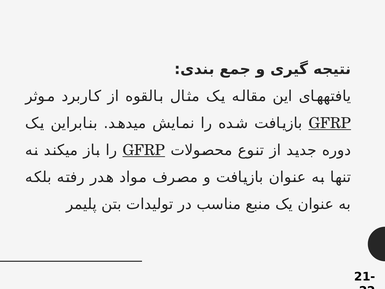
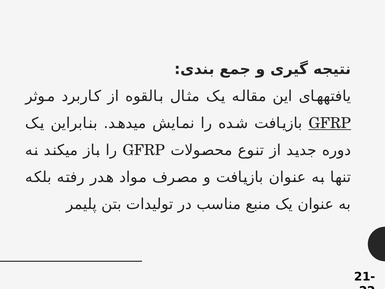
GFRP underline: present -> none (144, 150)
